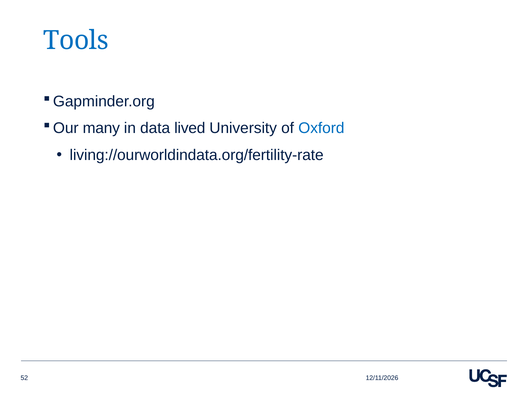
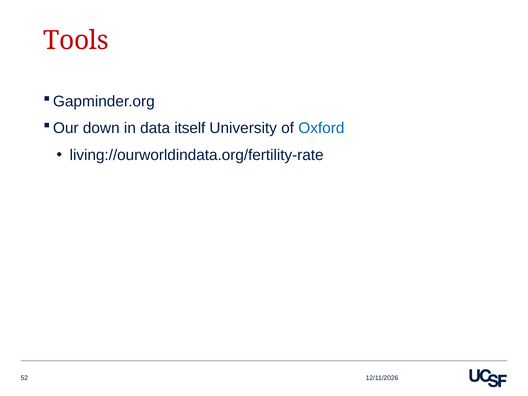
Tools colour: blue -> red (76, 41)
many: many -> down (101, 128)
lived: lived -> itself (190, 128)
